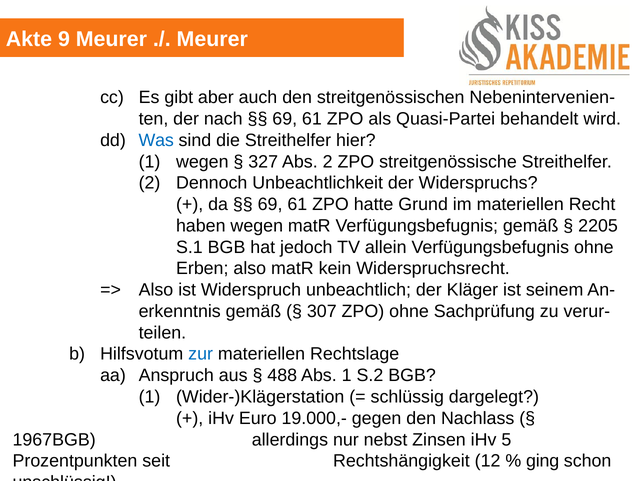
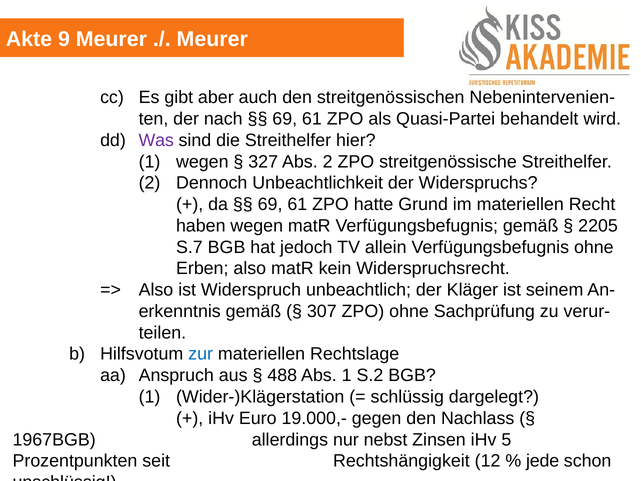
Was colour: blue -> purple (156, 140)
S.1: S.1 -> S.7 (189, 247)
ging: ging -> jede (543, 461)
